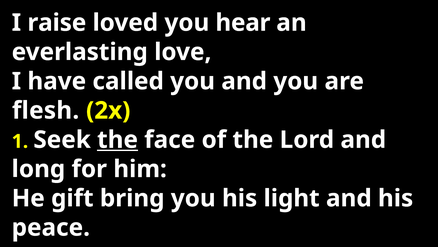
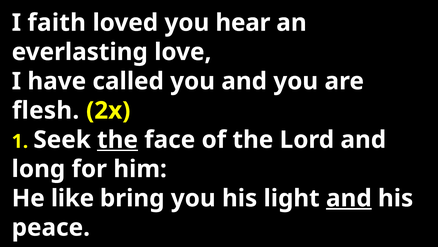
raise: raise -> faith (57, 23)
gift: gift -> like (72, 198)
and underline: none -> present (349, 198)
